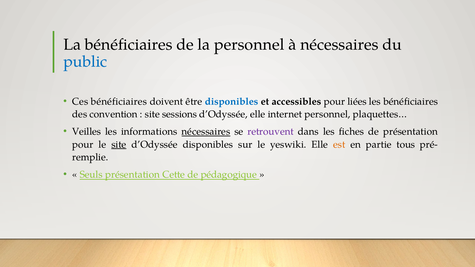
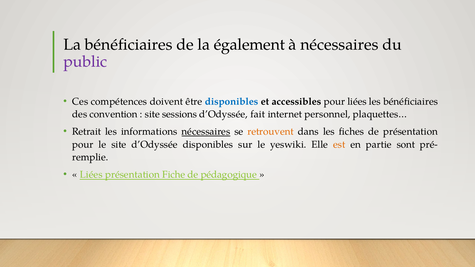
la personnel: personnel -> également (249, 45)
public colour: blue -> purple (85, 62)
Ces bénéficiaires: bénéficiaires -> compétences (119, 102)
d’Odyssée elle: elle -> fait (258, 114)
Veilles: Veilles -> Retrait (87, 132)
retrouvent colour: purple -> orange (271, 132)
site underline: present -> none (119, 145)
tous: tous -> sont (406, 145)
Seuls: Seuls -> Liées (91, 175)
Cette: Cette -> Fiche (174, 175)
